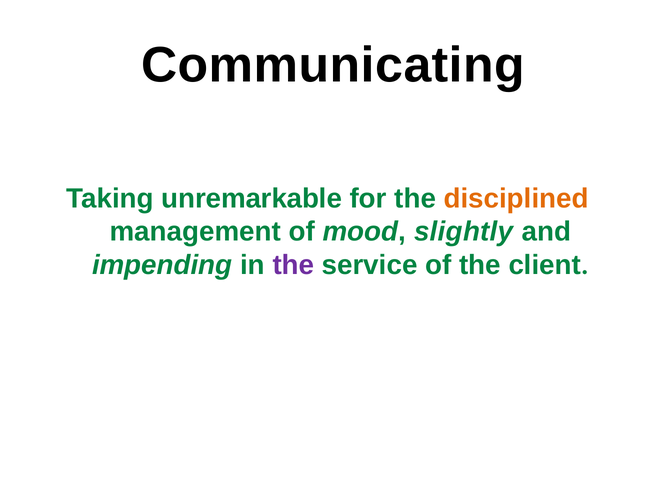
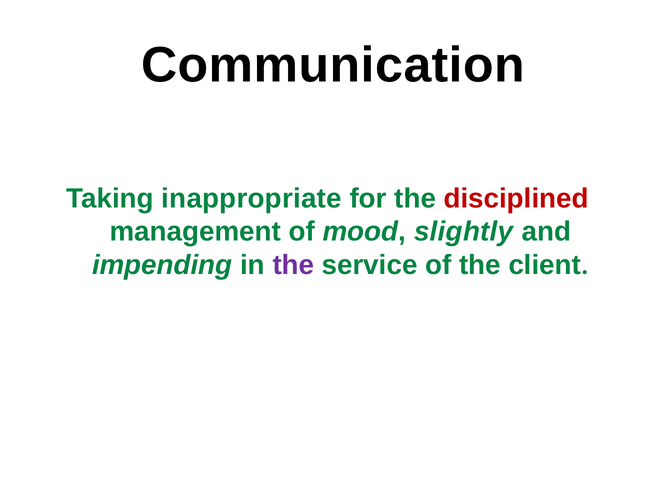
Communicating: Communicating -> Communication (333, 65)
unremarkable: unremarkable -> inappropriate (252, 199)
disciplined colour: orange -> red (516, 199)
